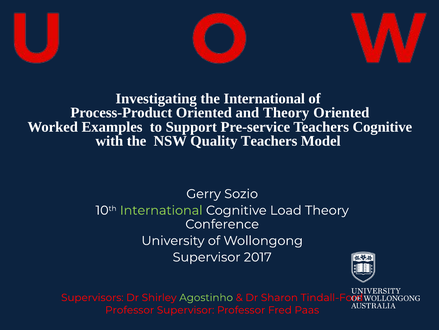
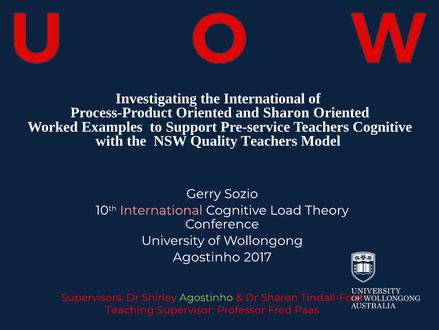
and Theory: Theory -> Sharon (286, 113)
International colour: light green -> pink (161, 210)
Supervisor: Supervisor -> Agostinho (206, 257)
Professor: Professor -> Teaching (130, 309)
